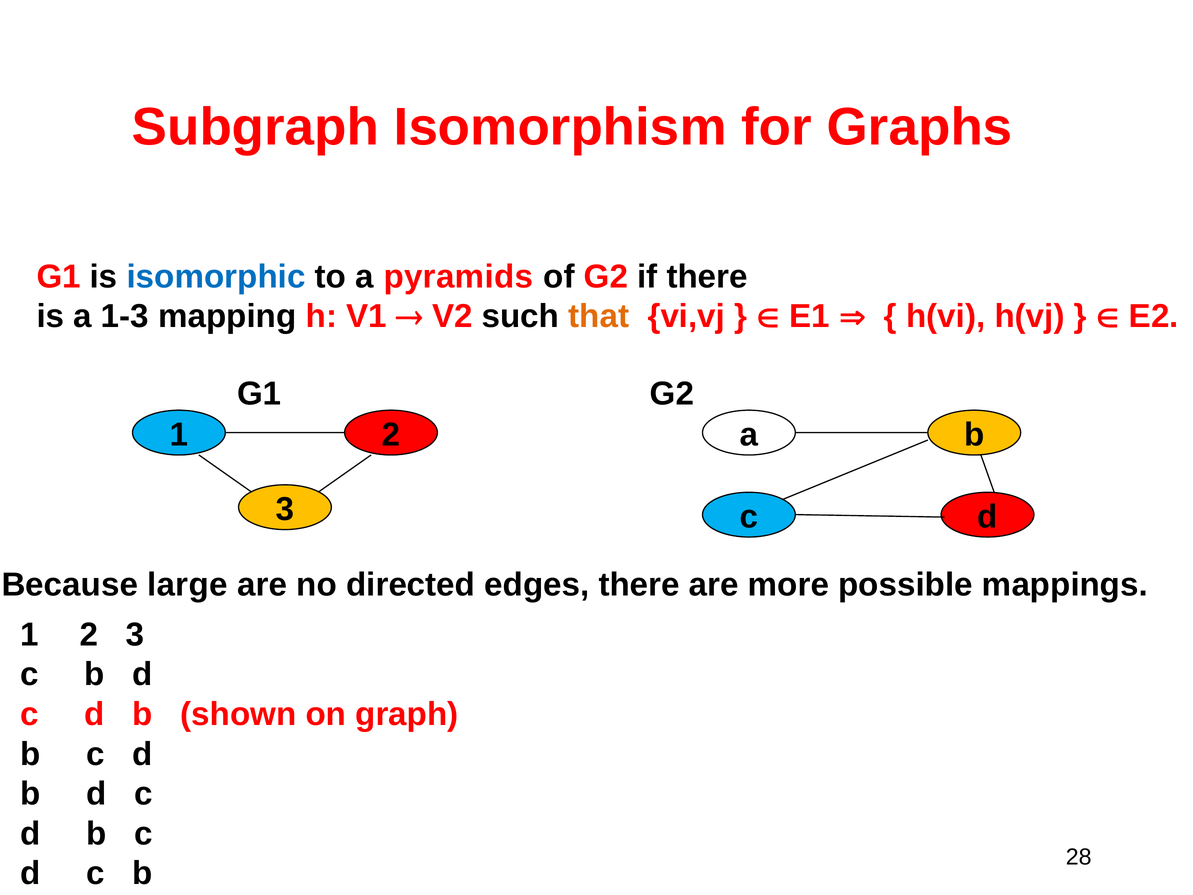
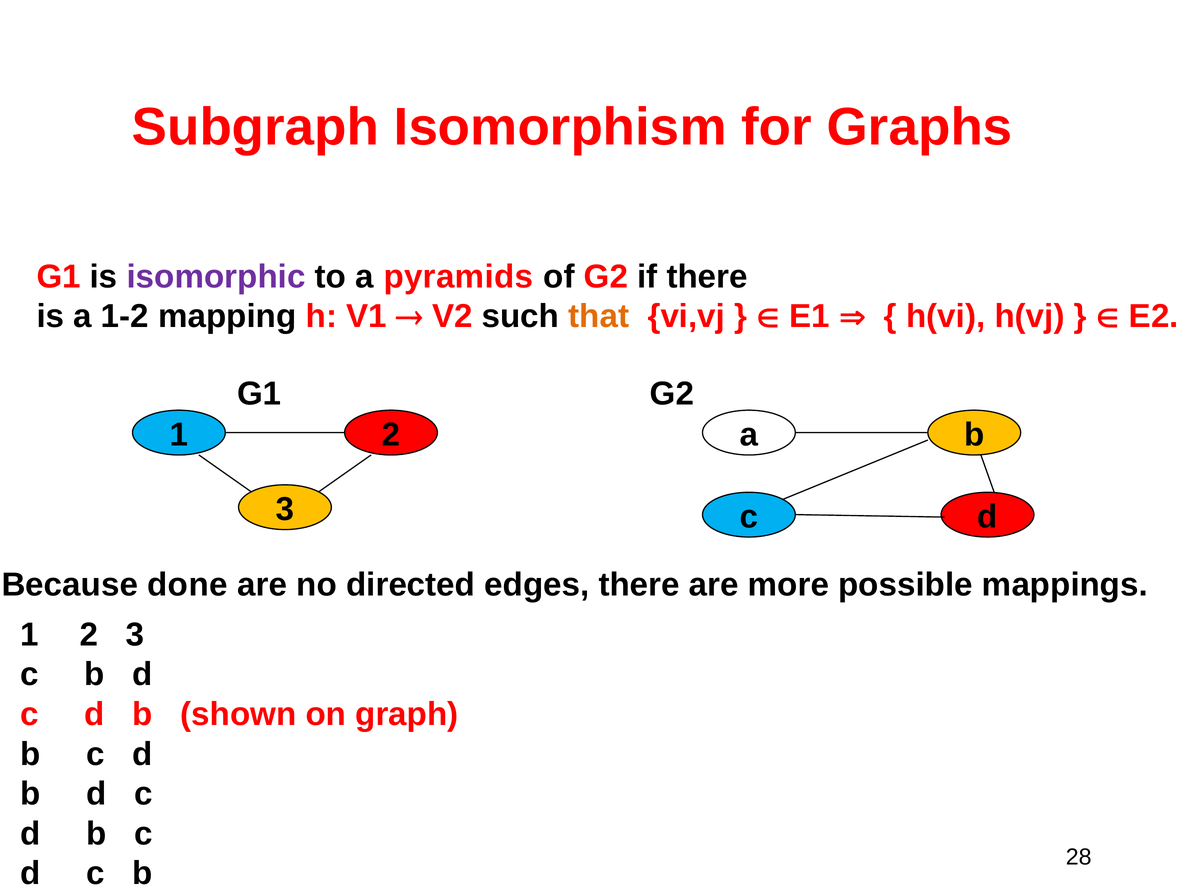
isomorphic colour: blue -> purple (216, 277)
1-3: 1-3 -> 1-2 (125, 316)
large: large -> done (187, 585)
